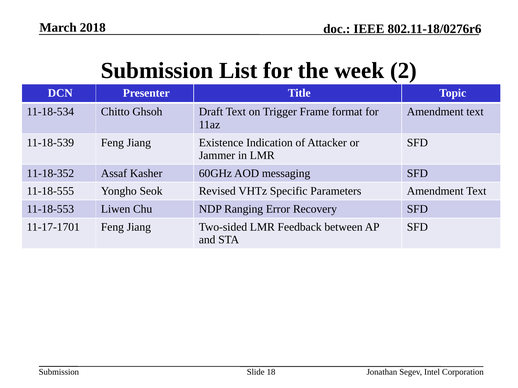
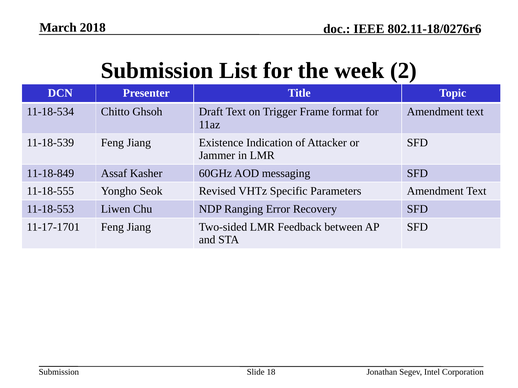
11-18-352: 11-18-352 -> 11-18-849 (50, 173)
